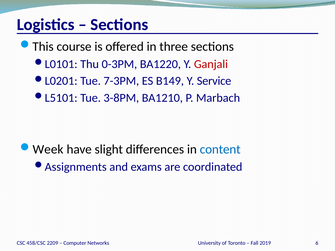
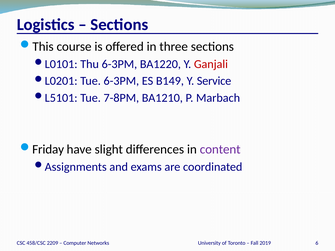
Thu 0-3PM: 0-3PM -> 6-3PM (119, 64)
Tue 7-3PM: 7-3PM -> 6-3PM (121, 81)
3-8PM: 3-8PM -> 7-8PM (121, 98)
Week: Week -> Friday (48, 150)
content colour: blue -> purple (220, 150)
